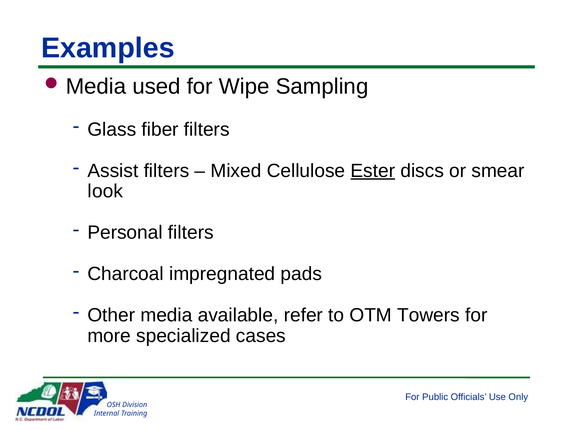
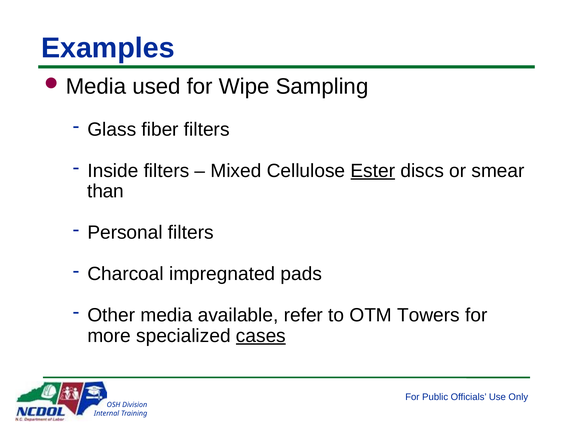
Assist: Assist -> Inside (113, 171)
look: look -> than (106, 191)
cases underline: none -> present (261, 336)
